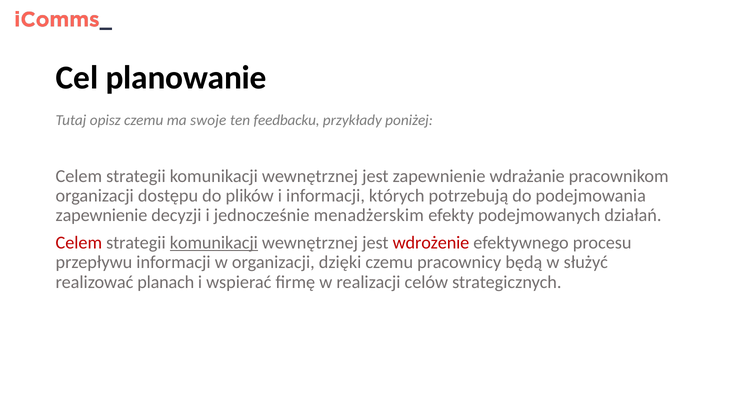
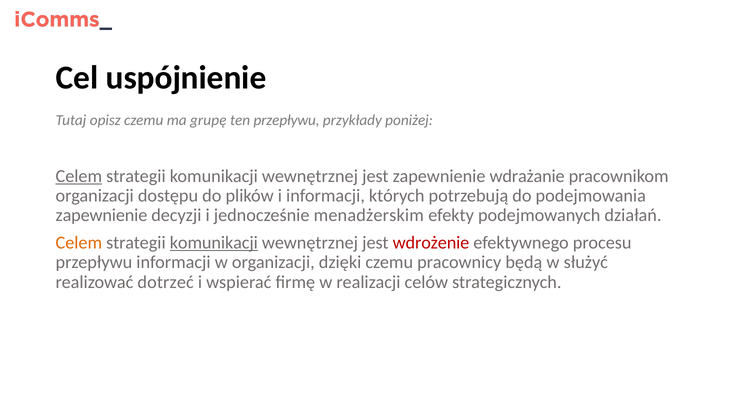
planowanie: planowanie -> uspójnienie (186, 78)
swoje: swoje -> grupę (208, 120)
ten feedbacku: feedbacku -> przepływu (287, 120)
Celem underline: none -> present (79, 176)
Celem colour: red -> orange (79, 243)
planach: planach -> dotrzeć (166, 282)
